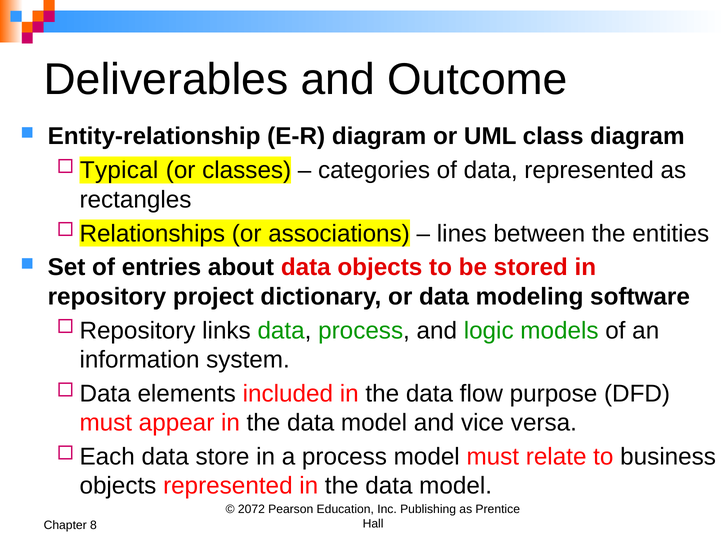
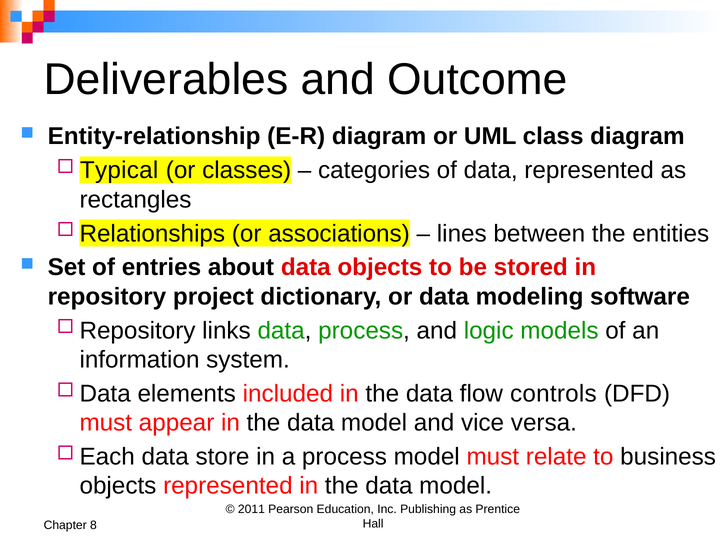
purpose: purpose -> controls (553, 394)
2072: 2072 -> 2011 (251, 509)
